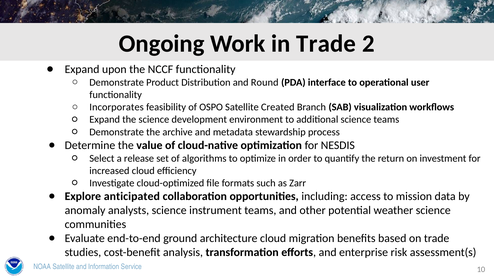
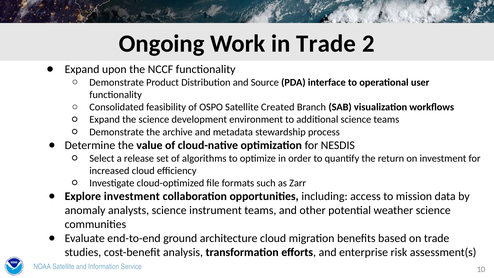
Round: Round -> Source (265, 82)
Incorporates: Incorporates -> Consolidated (117, 107)
Explore anticipated: anticipated -> investment (132, 196)
